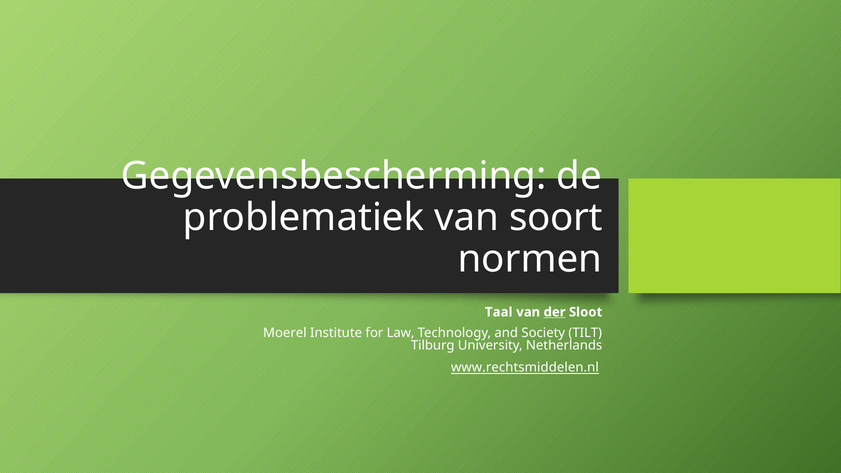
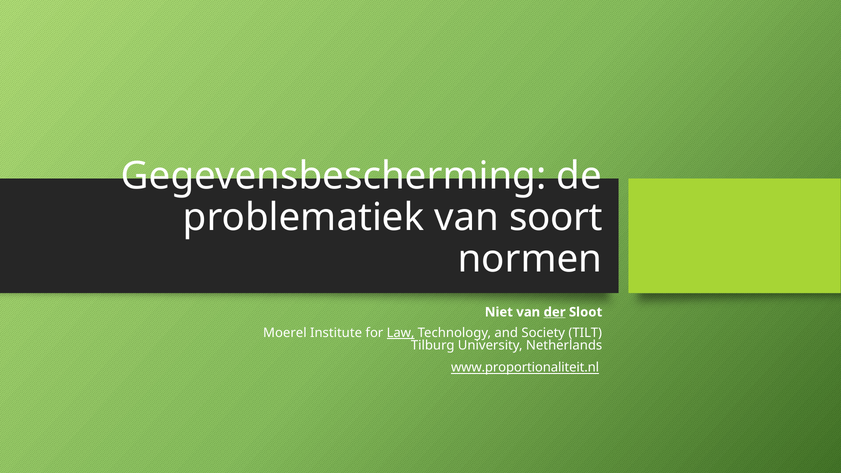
Taal: Taal -> Niet (499, 312)
Law underline: none -> present (401, 333)
www.rechtsmiddelen.nl: www.rechtsmiddelen.nl -> www.proportionaliteit.nl (525, 368)
